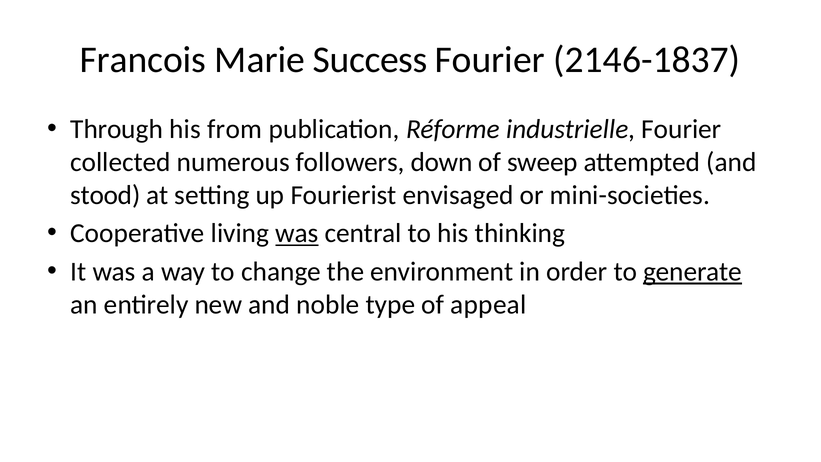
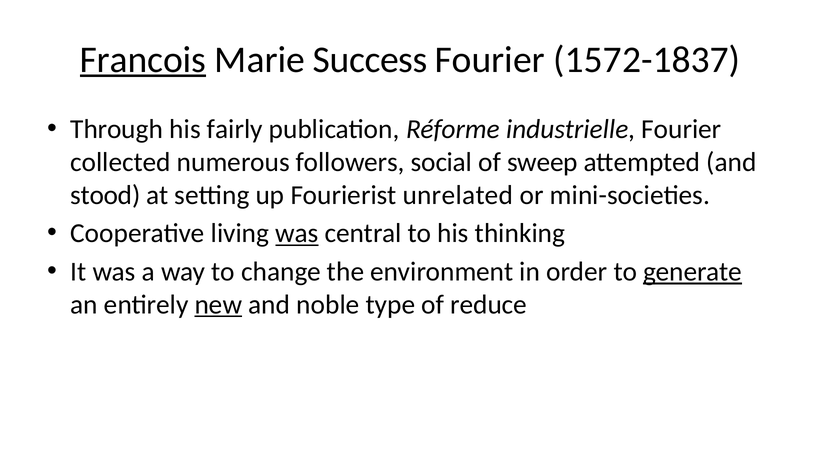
Francois underline: none -> present (143, 60)
2146-1837: 2146-1837 -> 1572-1837 (647, 60)
from: from -> fairly (235, 129)
down: down -> social (441, 162)
envisaged: envisaged -> unrelated (458, 195)
new underline: none -> present (218, 305)
appeal: appeal -> reduce (489, 305)
